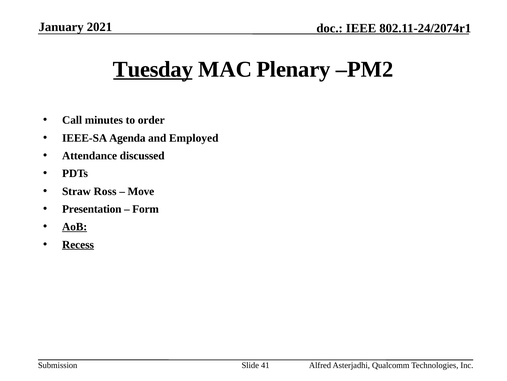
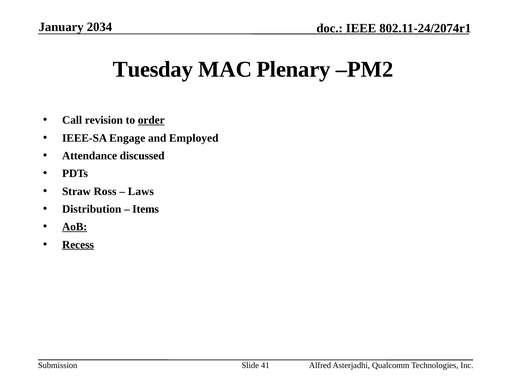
2021: 2021 -> 2034 (99, 27)
Tuesday underline: present -> none (153, 69)
minutes: minutes -> revision (104, 120)
order underline: none -> present (151, 120)
Agenda: Agenda -> Engage (127, 138)
Move: Move -> Laws (141, 191)
Presentation: Presentation -> Distribution (92, 209)
Form: Form -> Items (146, 209)
